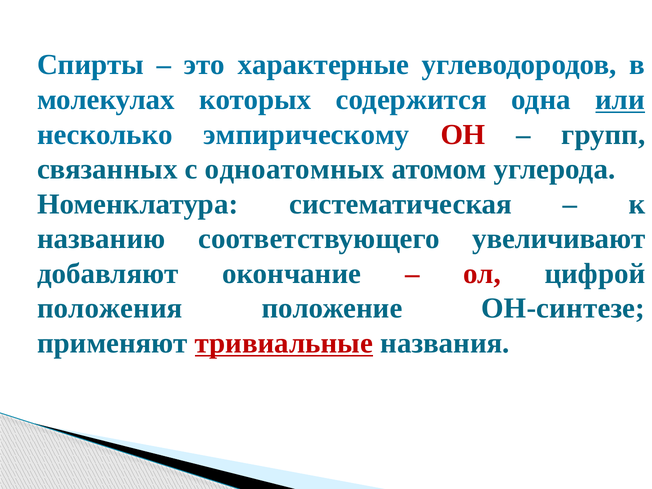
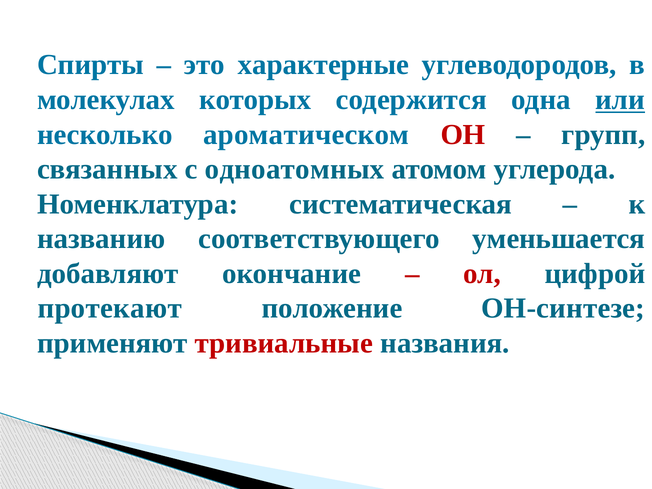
эмпирическому: эмпирическому -> ароматическом (306, 134)
увеличивают: увеличивают -> уменьшается (559, 239)
положения: положения -> протекают (110, 308)
тривиальные underline: present -> none (284, 343)
